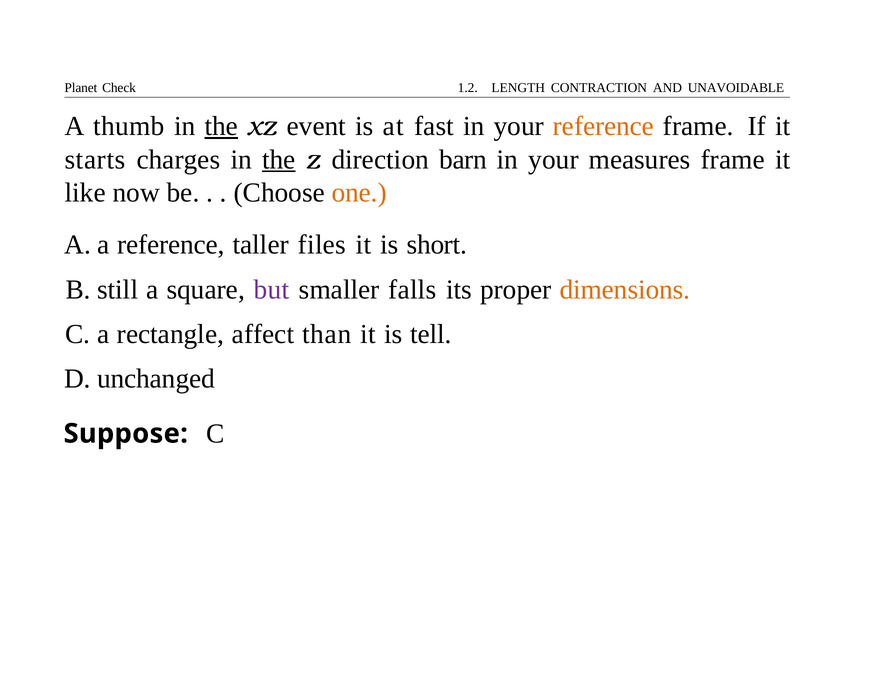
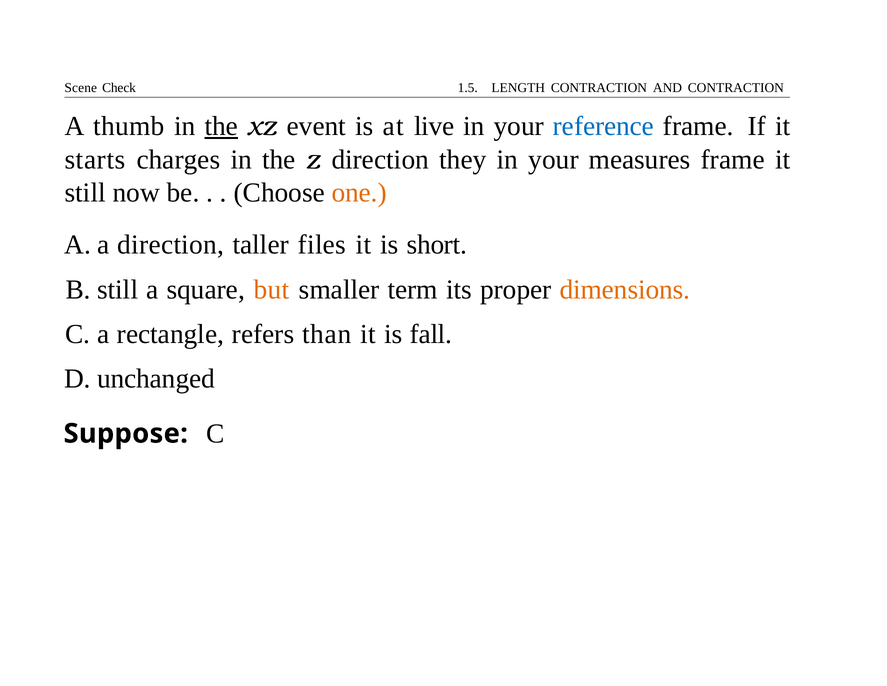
Planet: Planet -> Scene (81, 88)
1.2: 1.2 -> 1.5 (468, 88)
AND UNAVOIDABLE: UNAVOIDABLE -> CONTRACTION (736, 88)
fast: fast -> live (434, 126)
reference colour: orange -> blue (603, 126)
the underline: present -> none (279, 159)
barn: barn -> they (463, 159)
like: like -> still (85, 193)
reference: reference -> direction (171, 245)
but colour: purple -> orange (271, 289)
falls: falls -> term (413, 289)
affect: affect -> refers (263, 334)
tell: tell -> fall (431, 334)
